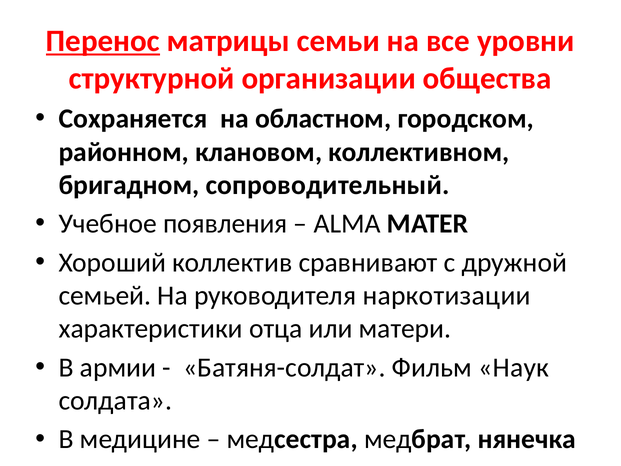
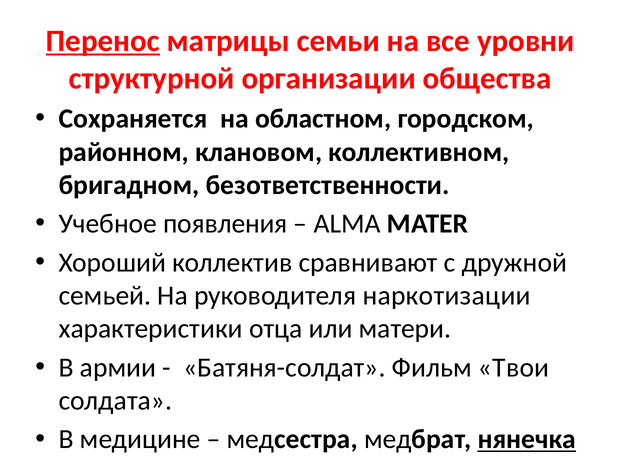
сопроводительный: сопроводительный -> безответственности (328, 185)
Наук: Наук -> Твои (514, 367)
нянечка underline: none -> present (527, 439)
